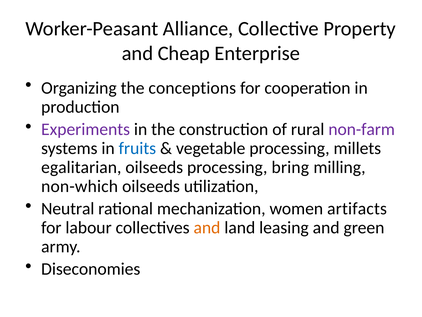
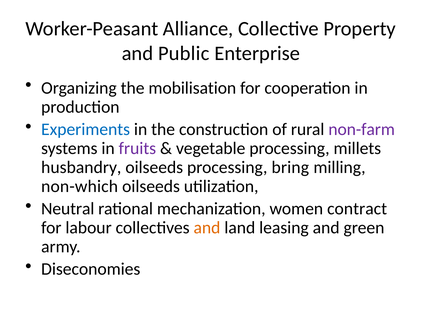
Cheap: Cheap -> Public (184, 53)
conceptions: conceptions -> mobilisation (192, 88)
Experiments colour: purple -> blue (86, 129)
fruits colour: blue -> purple (137, 148)
egalitarian: egalitarian -> husbandry (81, 167)
artifacts: artifacts -> contract (357, 208)
